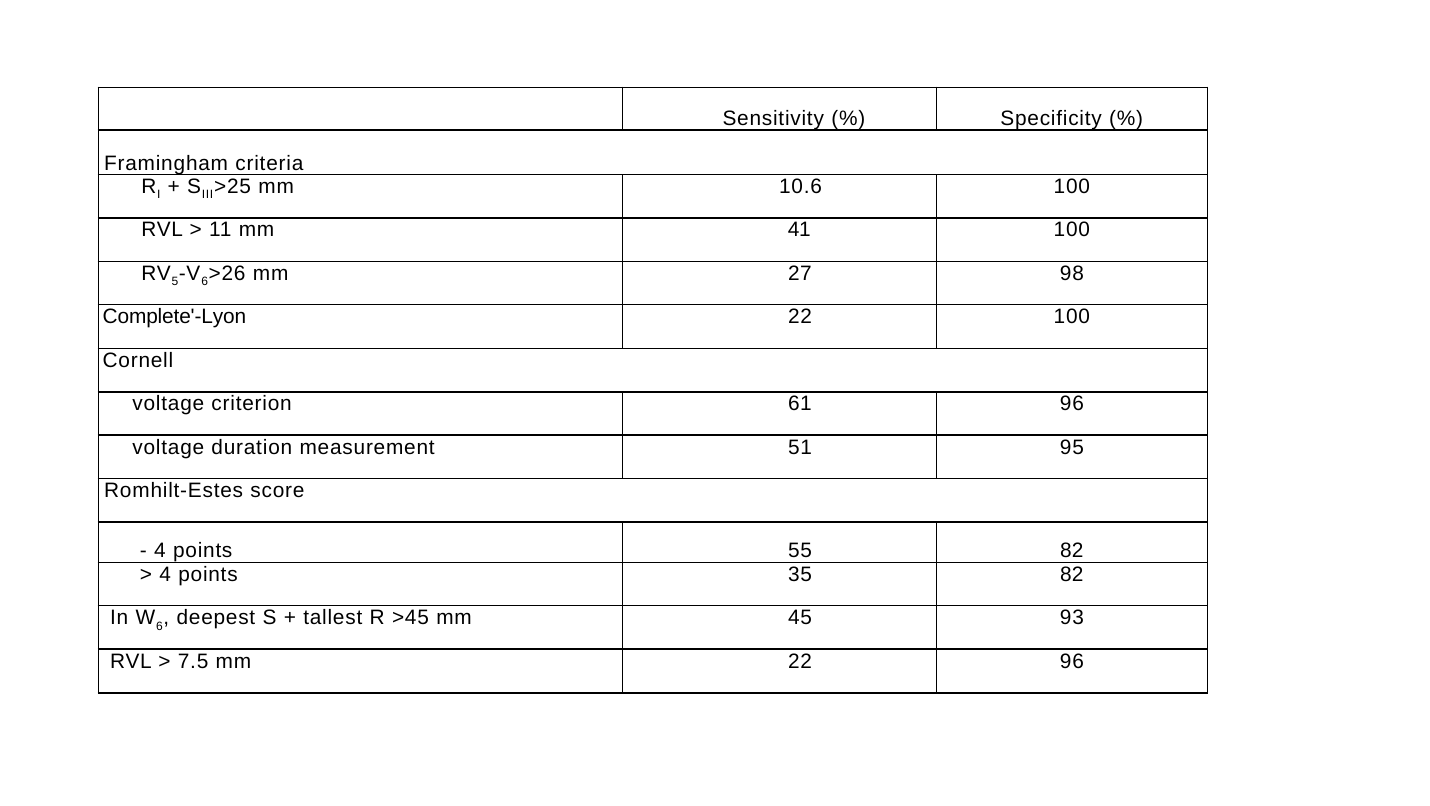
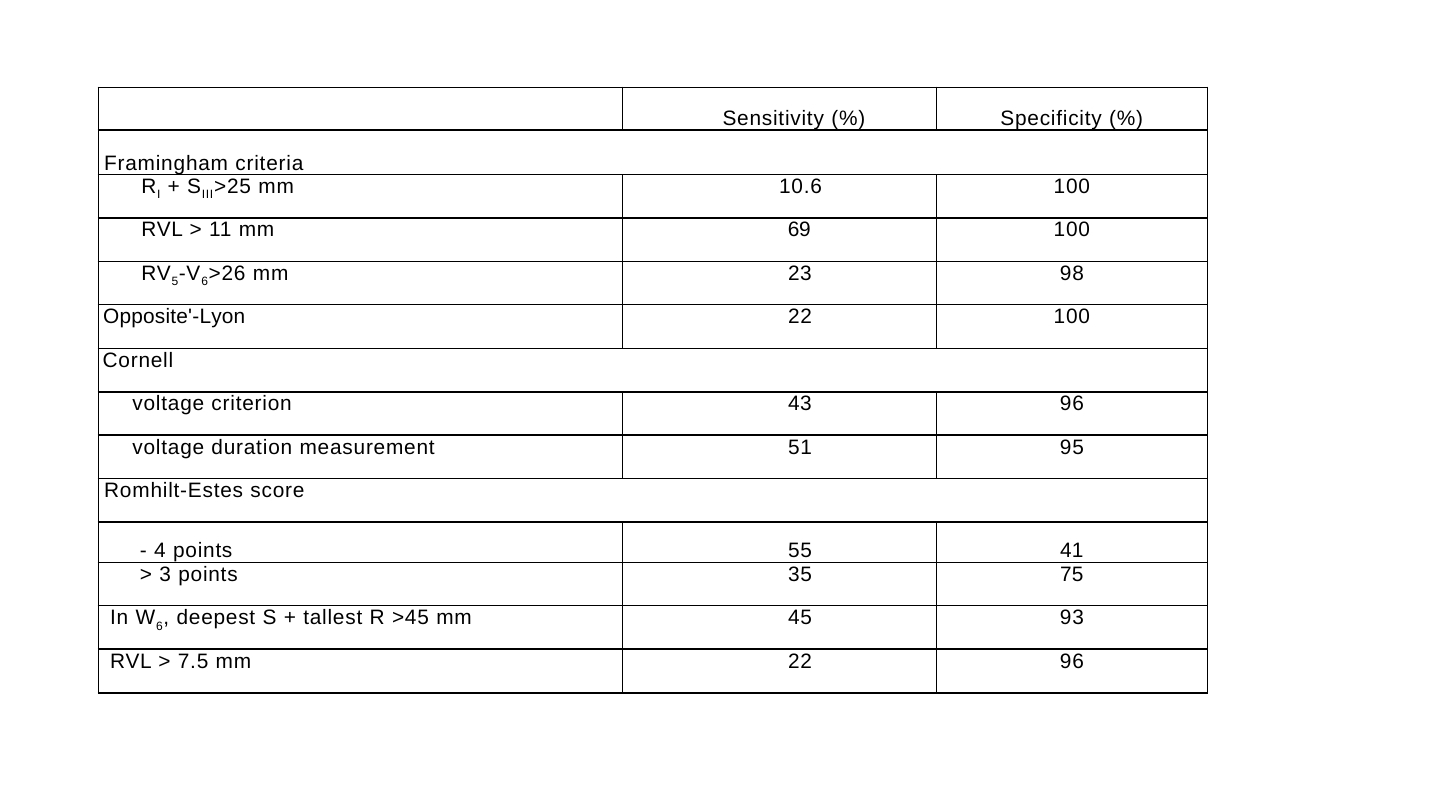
41: 41 -> 69 (799, 230)
27: 27 -> 23 (800, 274)
Complete'-Lyon: Complete'-Lyon -> Opposite'-Lyon (174, 317)
61: 61 -> 43 (800, 404)
55 82: 82 -> 41 (1072, 551)
4: 4 -> 3 (165, 574)
35 82: 82 -> 75 (1072, 574)
